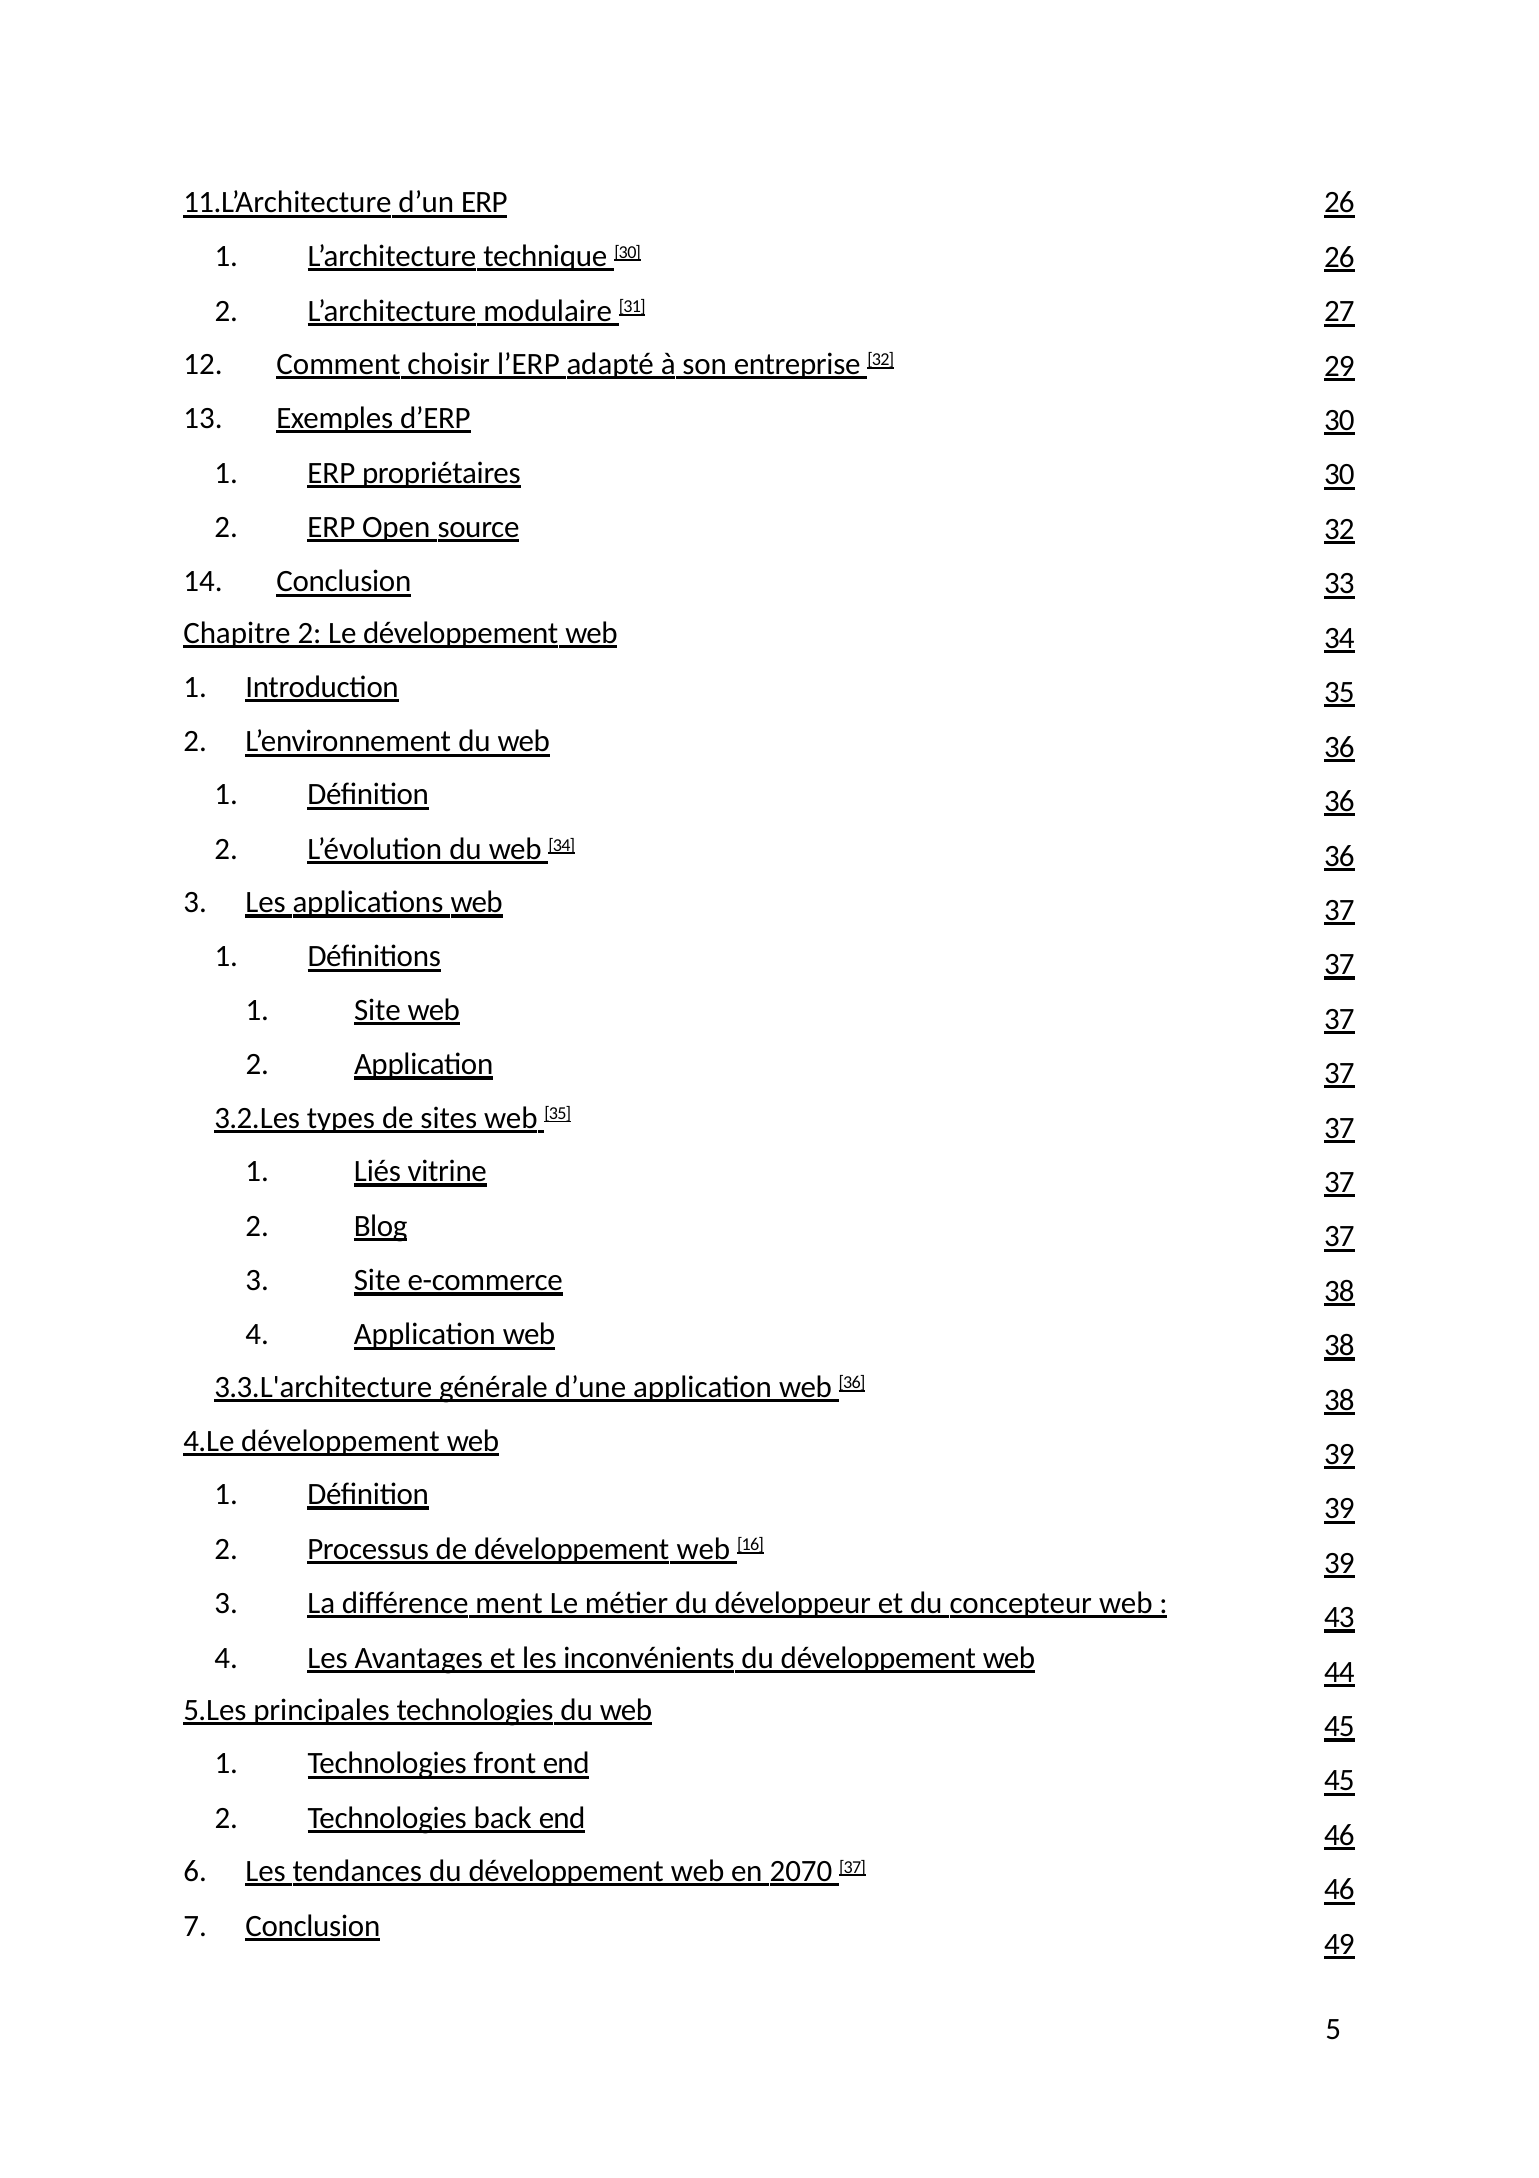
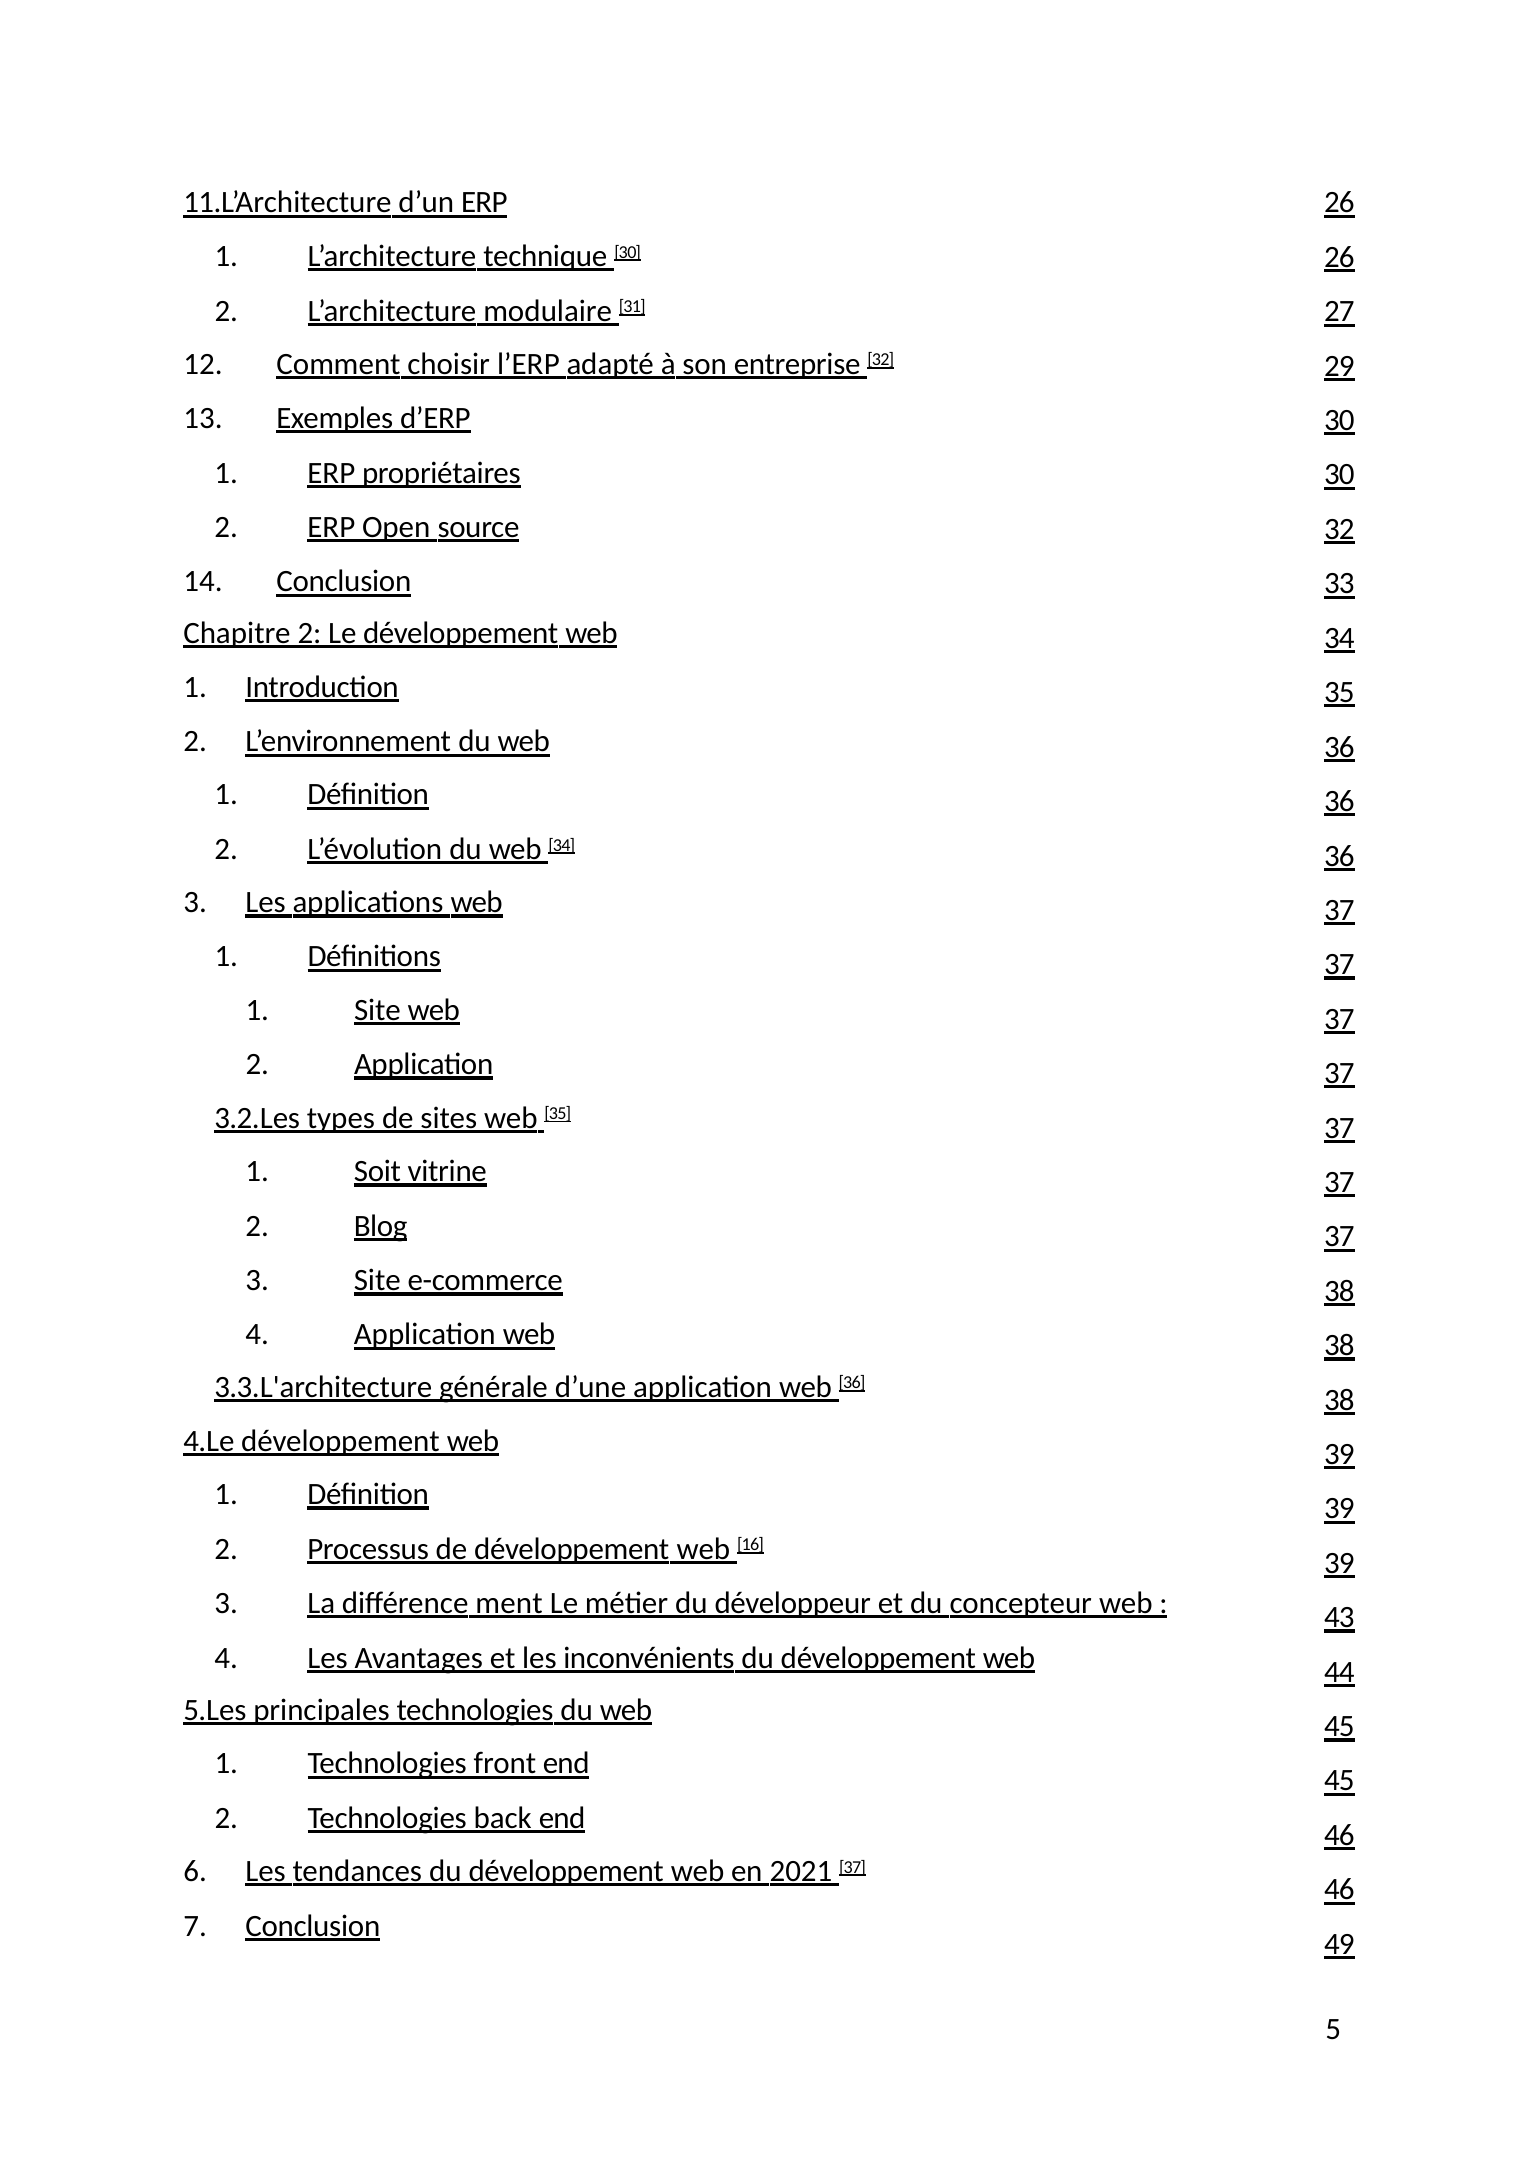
Liés: Liés -> Soit (378, 1171)
2070: 2070 -> 2021 (801, 1871)
